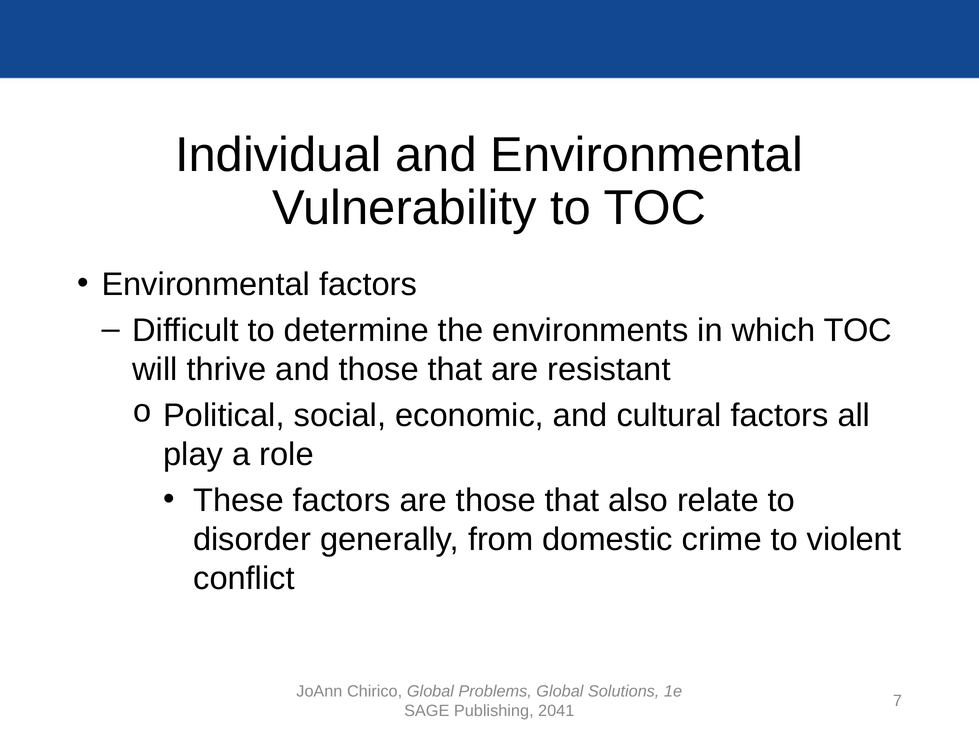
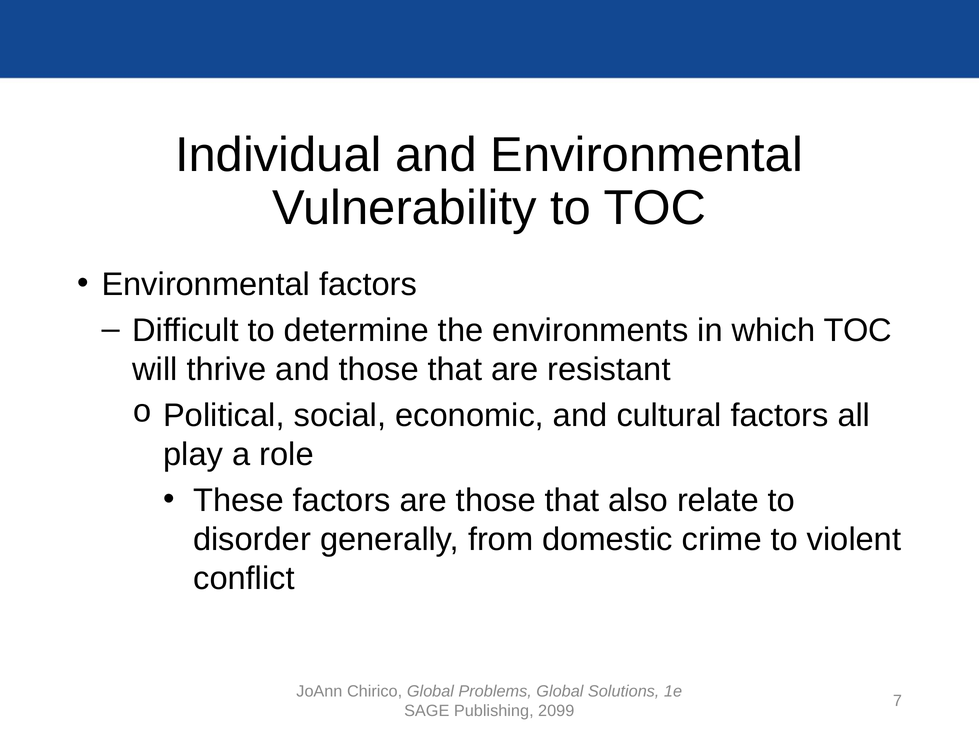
2041: 2041 -> 2099 (556, 711)
